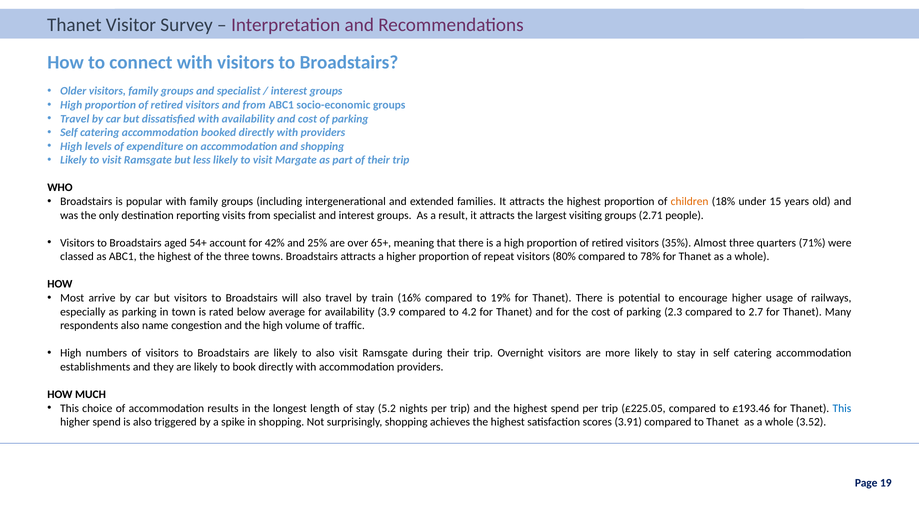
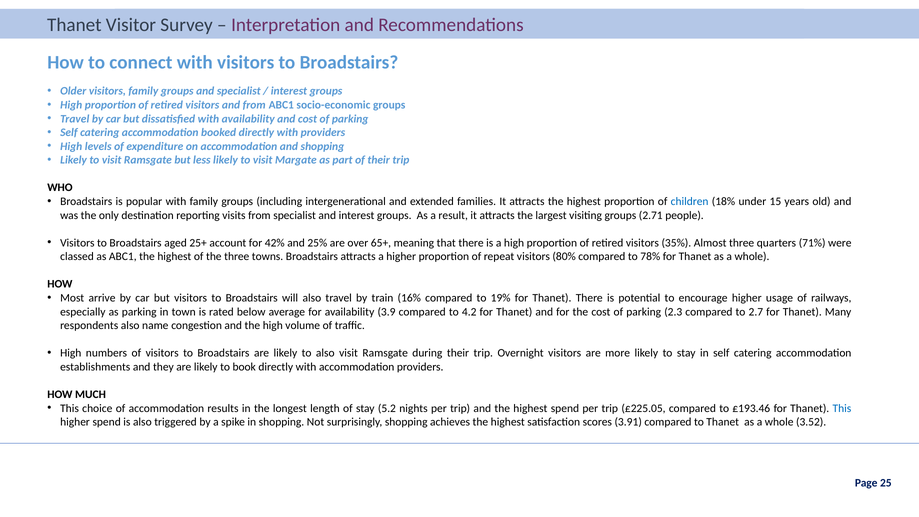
children colour: orange -> blue (690, 201)
54+: 54+ -> 25+ (198, 243)
19: 19 -> 25 (886, 483)
